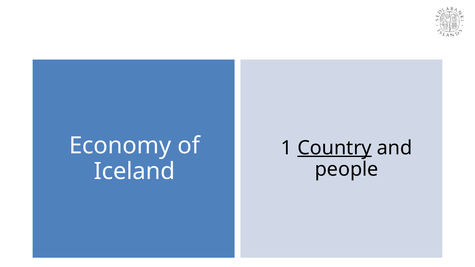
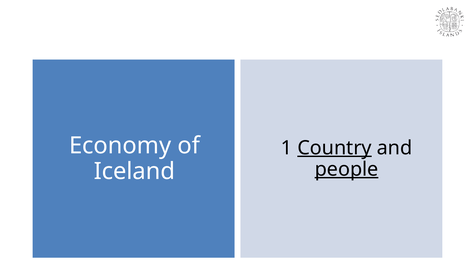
people underline: none -> present (347, 169)
